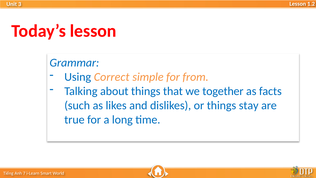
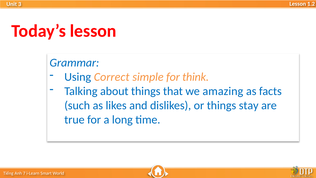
from: from -> think (196, 77)
together: together -> amazing (223, 91)
